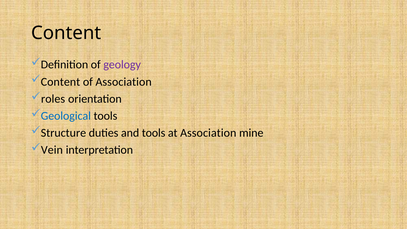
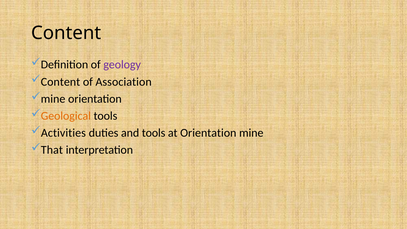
roles: roles -> mine (53, 99)
Geological colour: blue -> orange (66, 116)
Structure: Structure -> Activities (63, 133)
at Association: Association -> Orientation (208, 133)
Vein: Vein -> That (52, 150)
